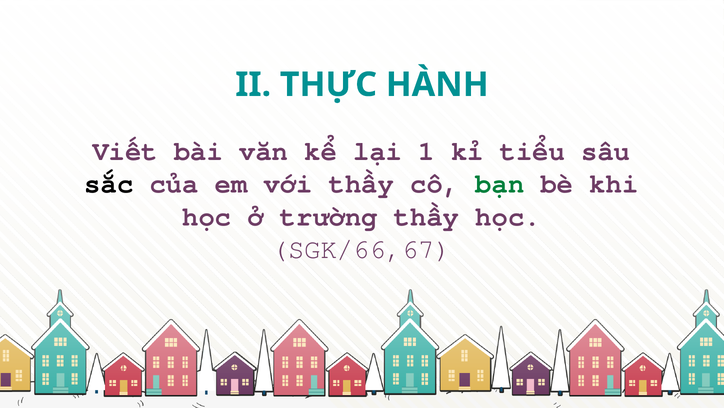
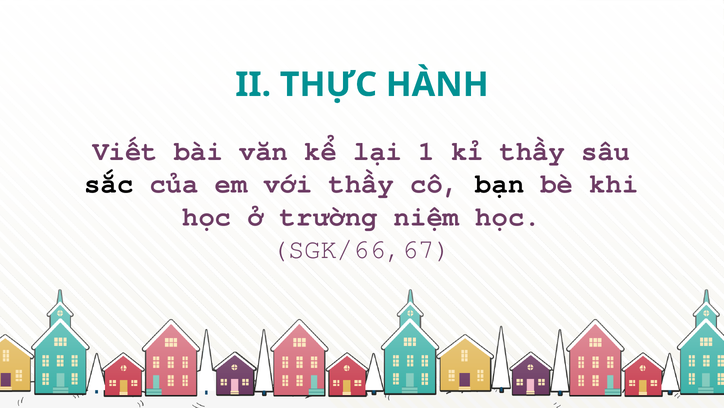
kỉ tiểu: tiểu -> thầy (532, 151)
bạn colour: green -> black (500, 184)
trường thầy: thầy -> niệm (427, 216)
